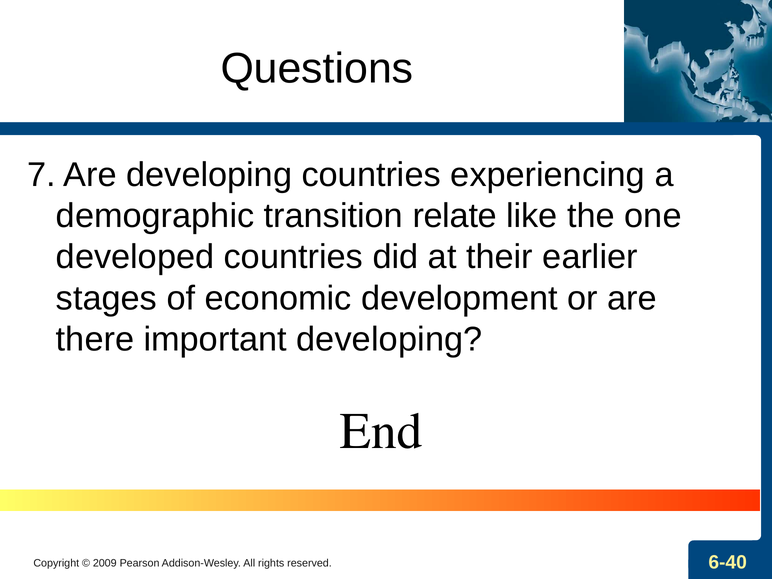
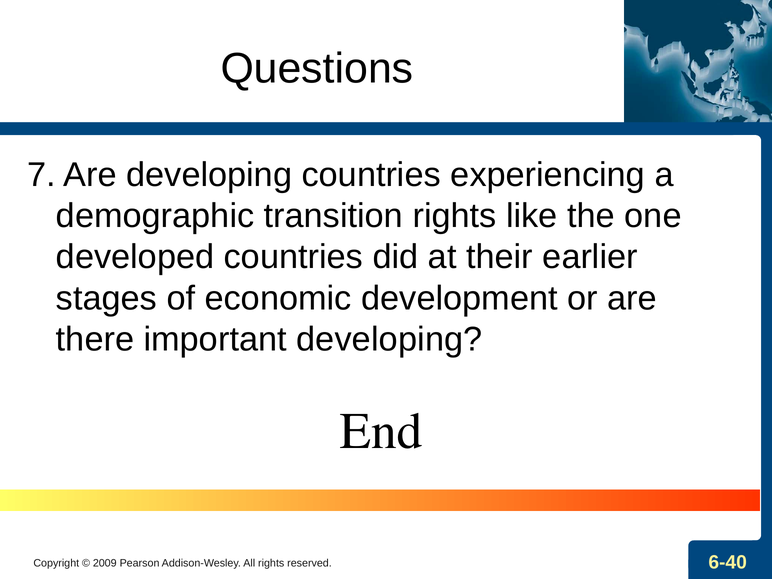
transition relate: relate -> rights (455, 216)
